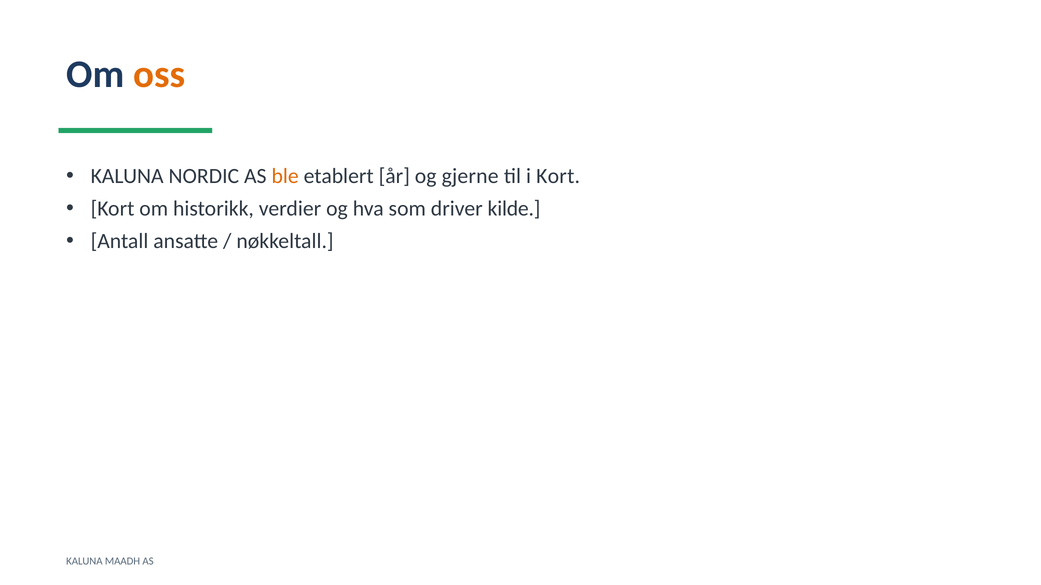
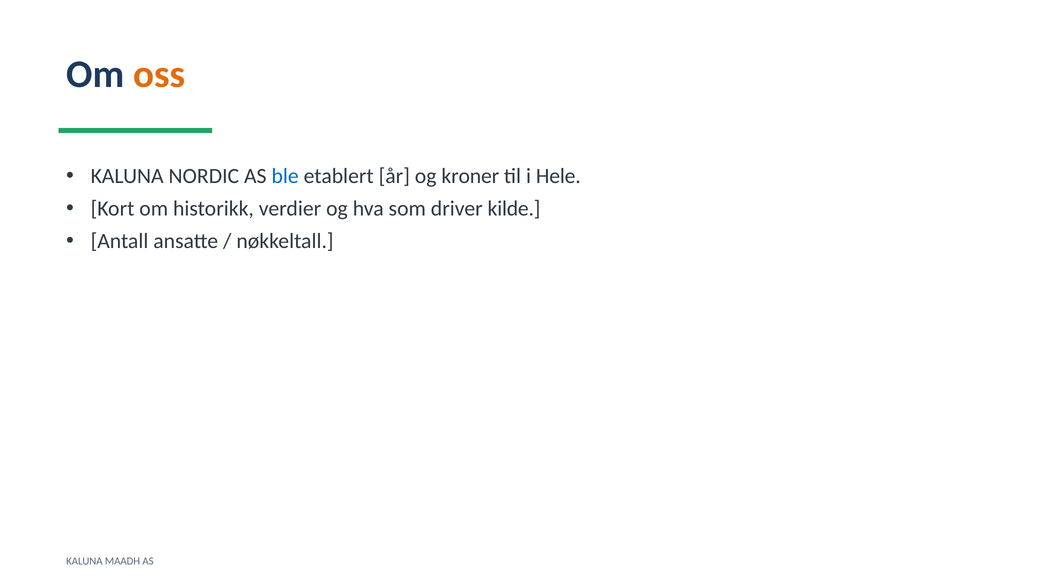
ble colour: orange -> blue (285, 176)
gjerne: gjerne -> kroner (470, 176)
i Kort: Kort -> Hele (558, 176)
